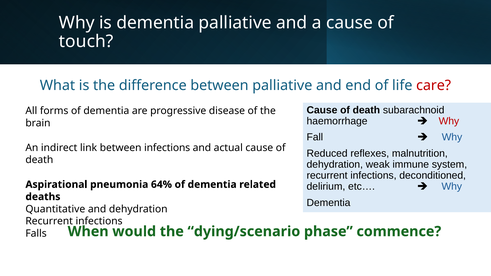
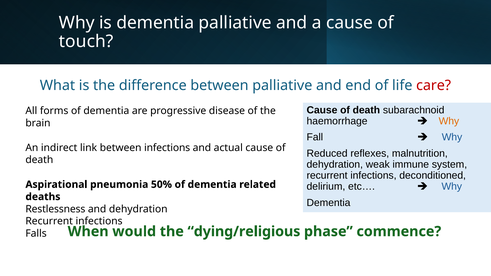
Why colour: red -> orange (449, 121)
64%: 64% -> 50% (161, 185)
Quantitative: Quantitative -> Restlessness (55, 209)
dying/scenario: dying/scenario -> dying/religious (244, 232)
